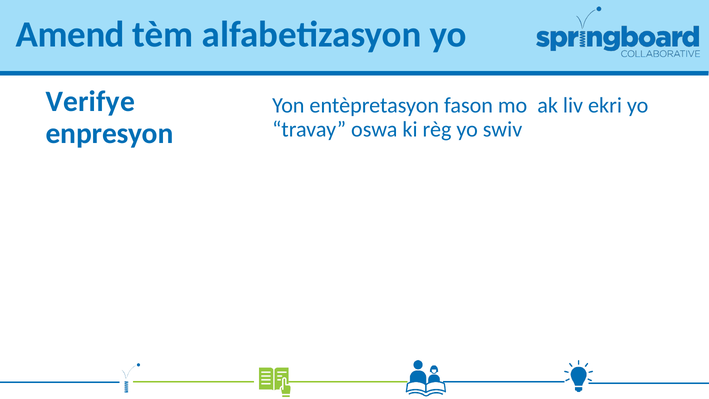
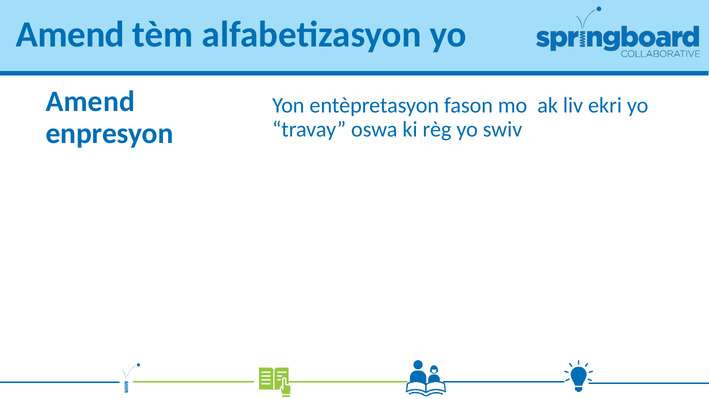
Verifye: Verifye -> Amend (90, 102)
